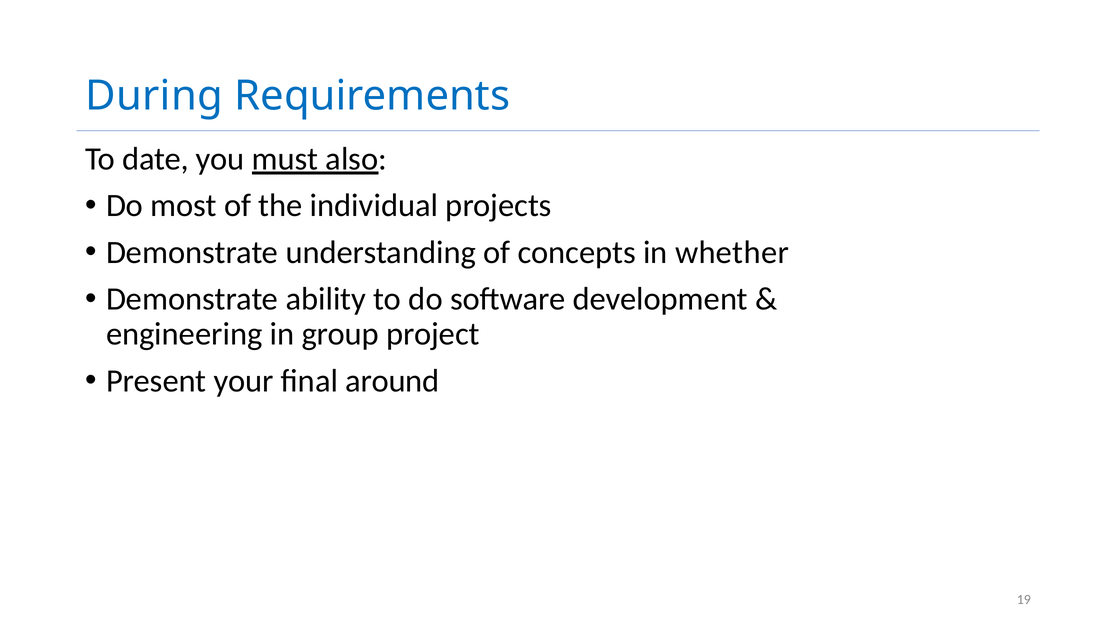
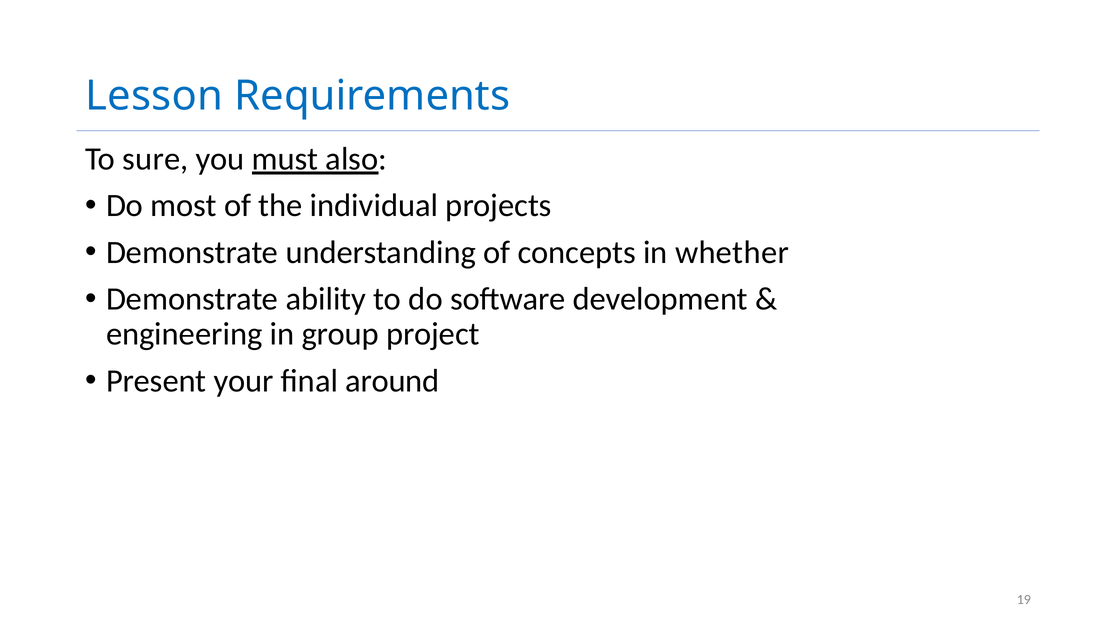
During: During -> Lesson (154, 96)
date: date -> sure (155, 159)
